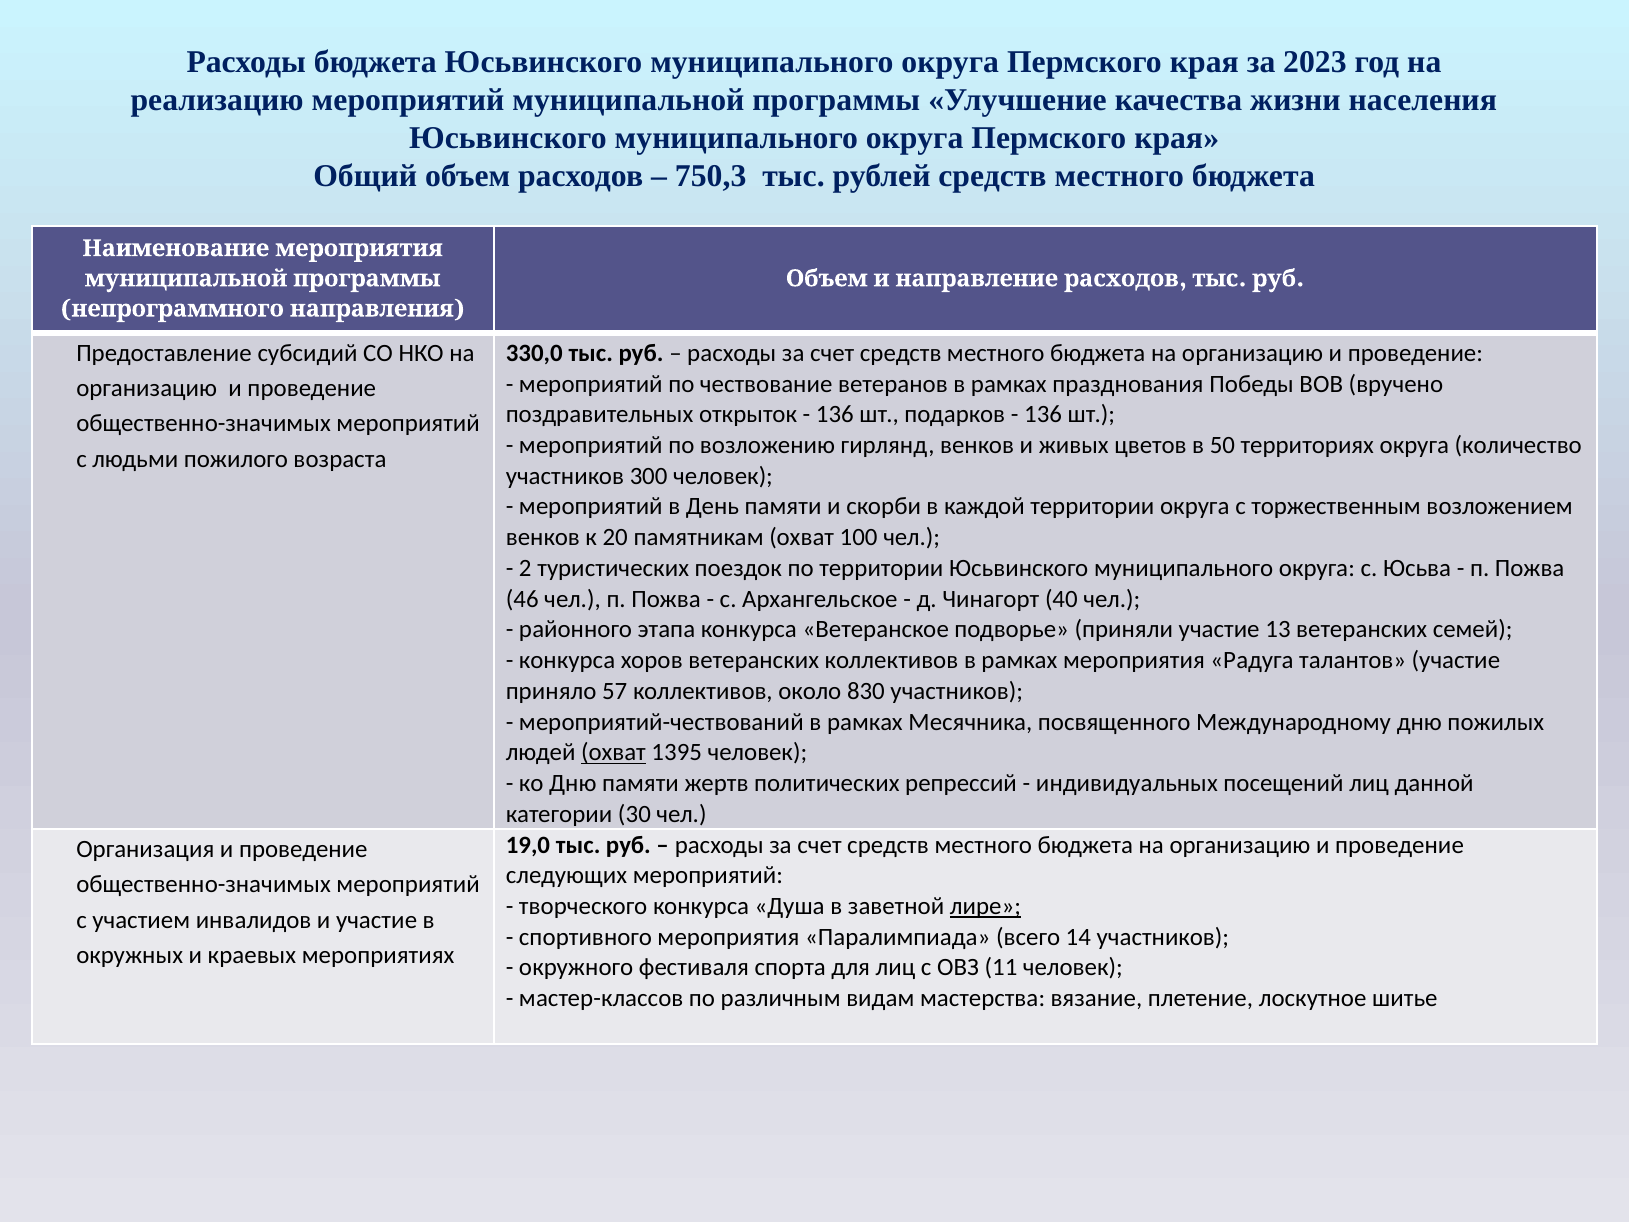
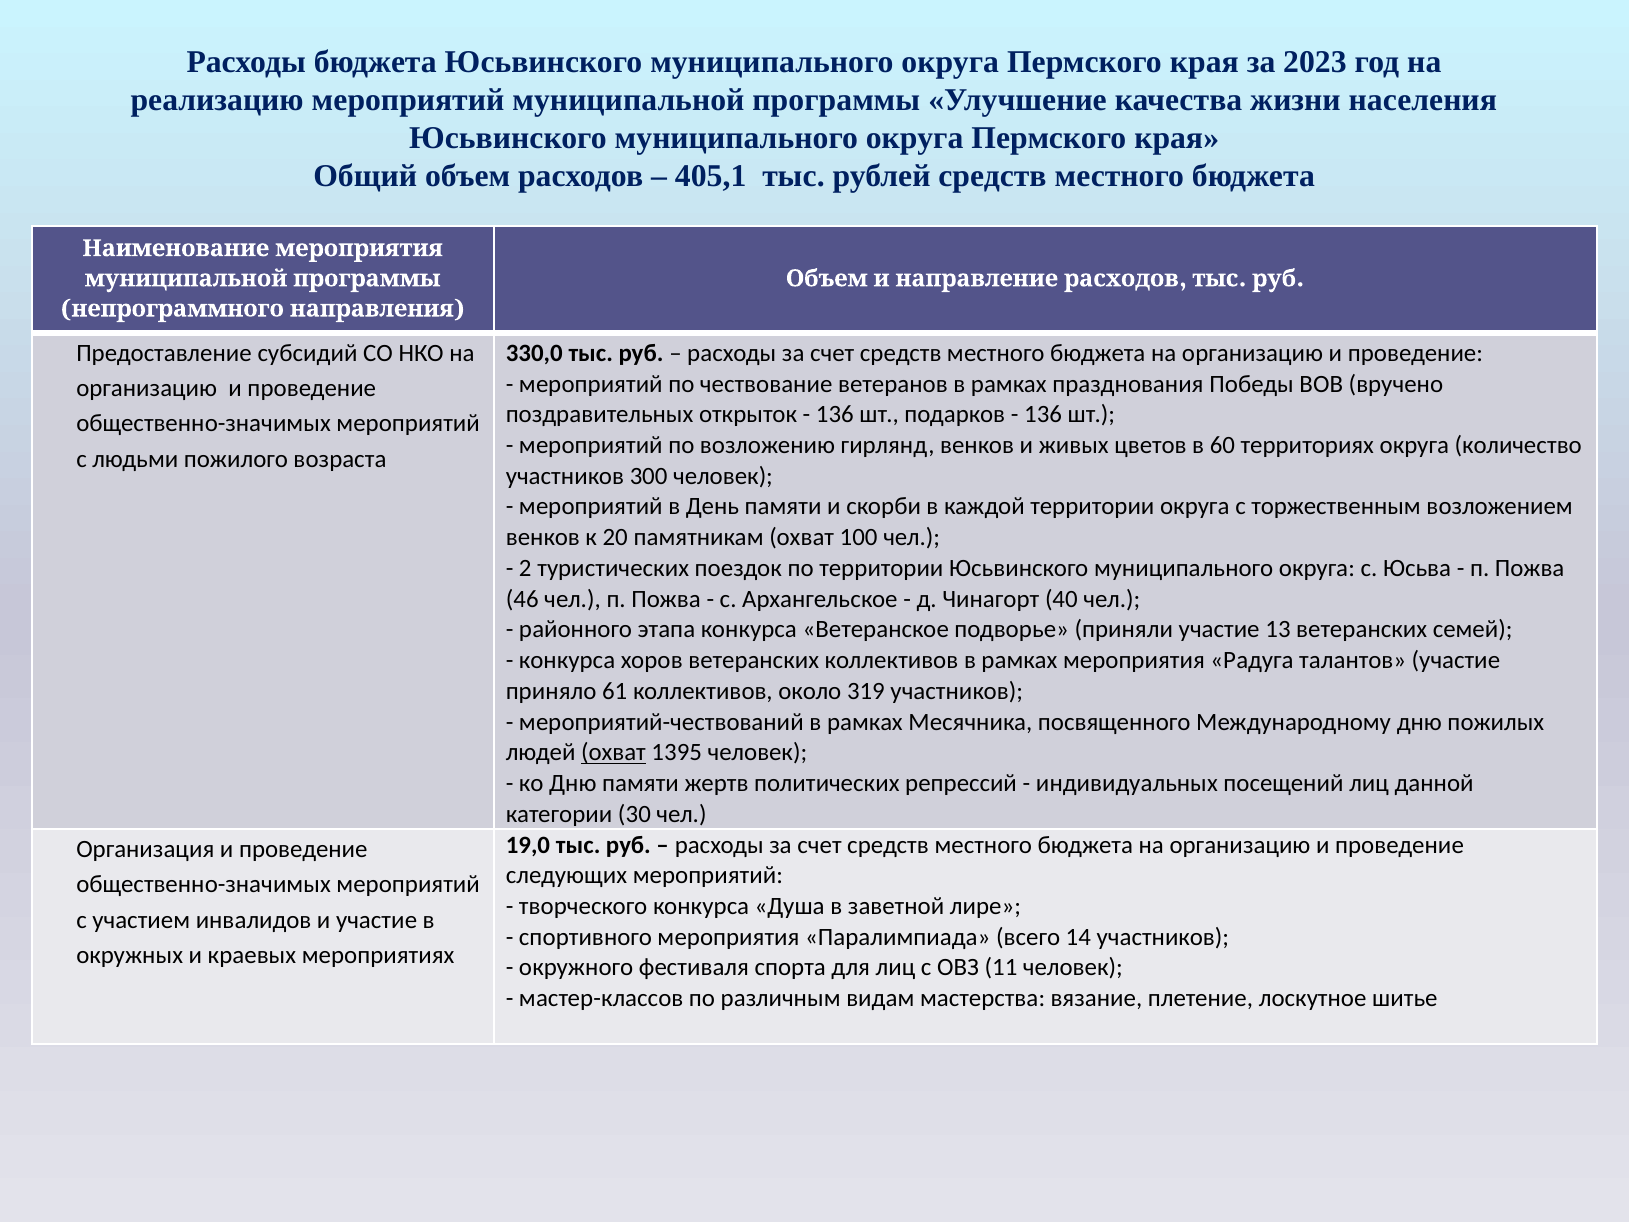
750,3: 750,3 -> 405,1 (711, 176)
50: 50 -> 60 (1222, 445)
57: 57 -> 61 (615, 691)
830: 830 -> 319 (866, 691)
лире underline: present -> none (985, 906)
